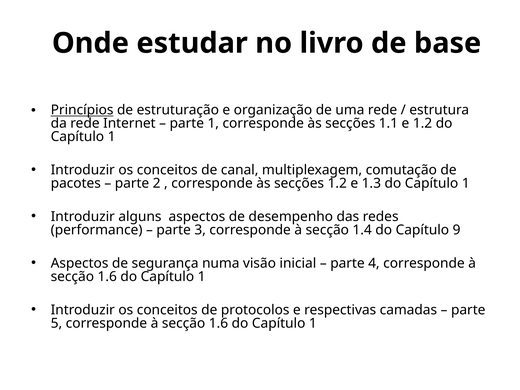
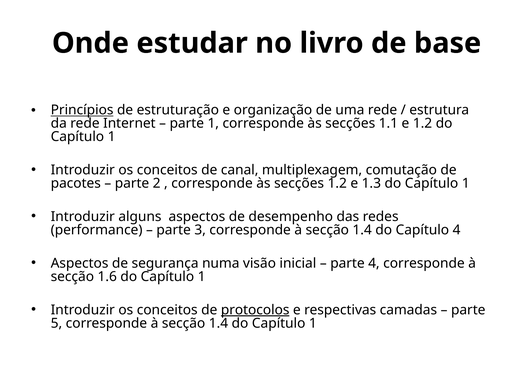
Capítulo 9: 9 -> 4 (457, 230)
protocolos underline: none -> present (255, 310)
1.6: 1.6 -> 1.4 (218, 323)
